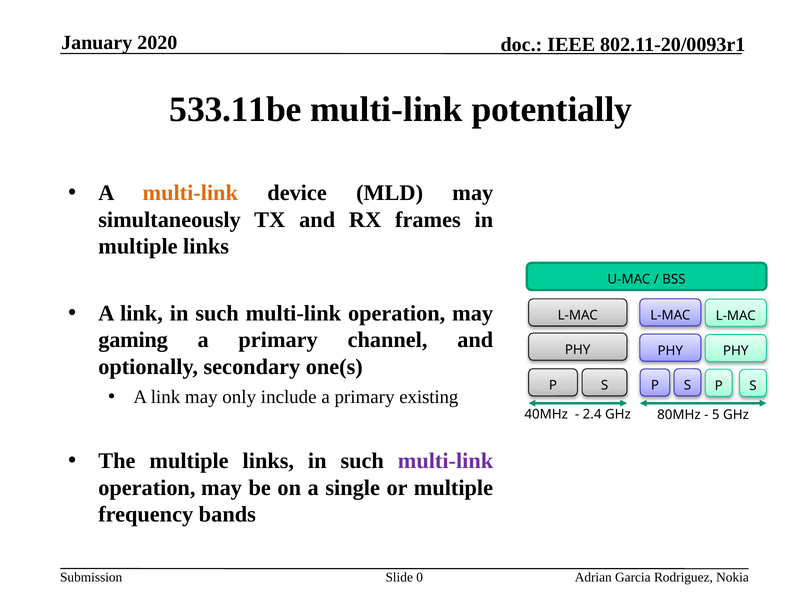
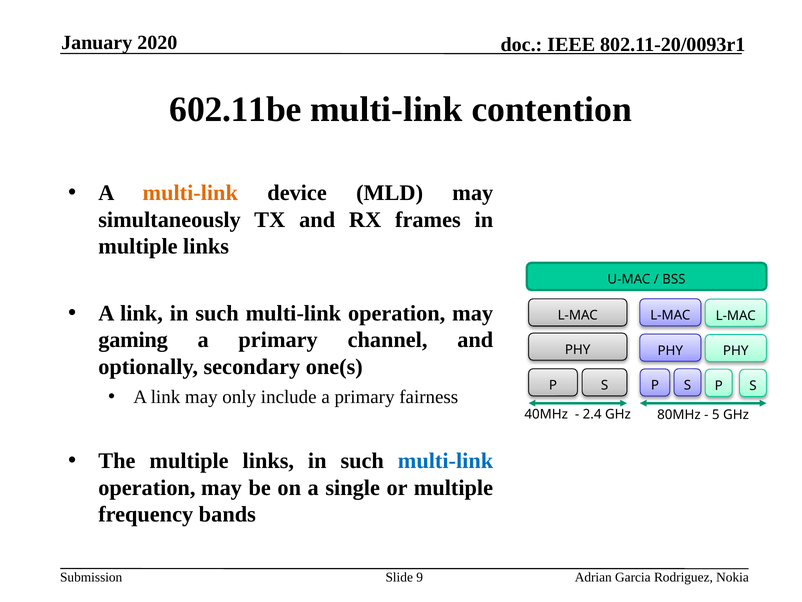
533.11be: 533.11be -> 602.11be (235, 109)
potentially: potentially -> contention (552, 109)
existing: existing -> fairness (429, 397)
multi-link colour: purple -> blue (446, 461)
0: 0 -> 9 (420, 577)
